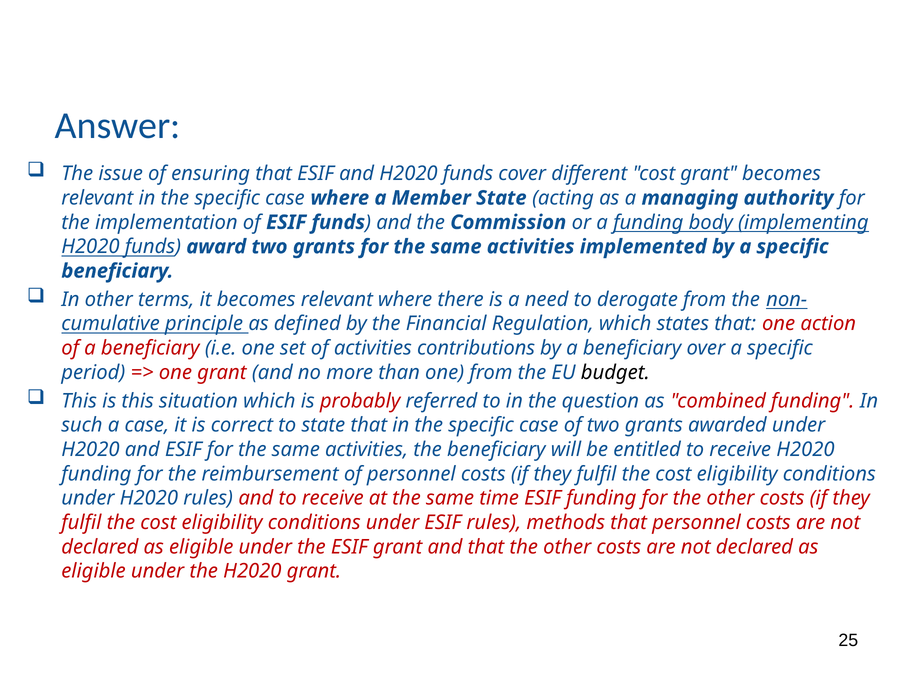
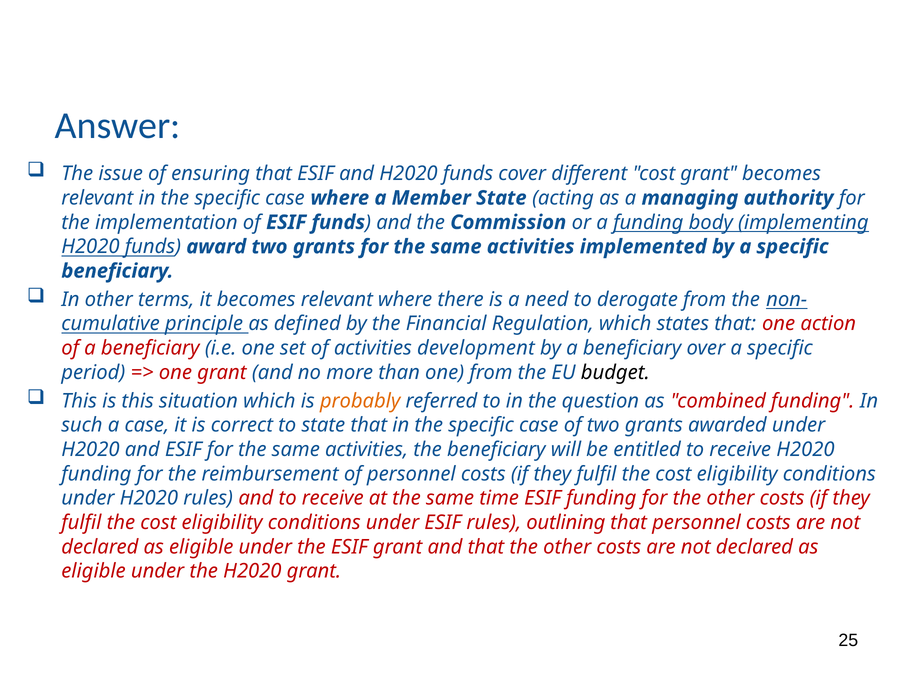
contributions: contributions -> development (476, 348)
probably colour: red -> orange (360, 401)
methods: methods -> outlining (566, 522)
